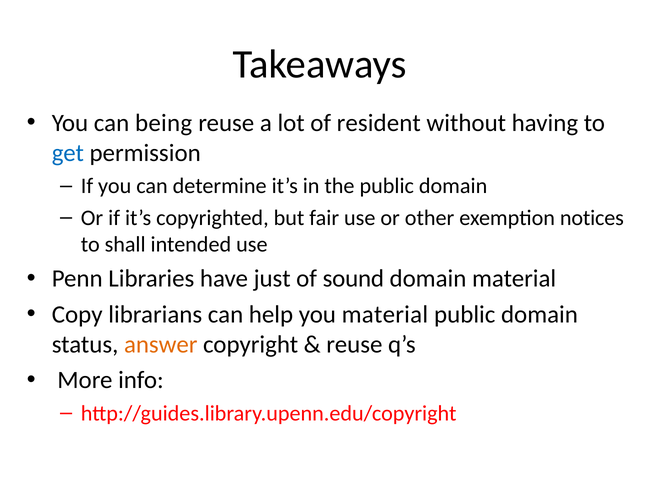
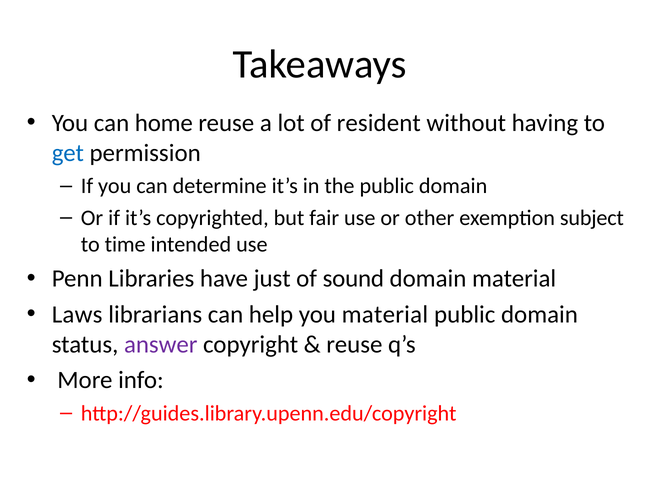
being: being -> home (164, 123)
notices: notices -> subject (592, 218)
shall: shall -> time (125, 245)
Copy: Copy -> Laws (77, 315)
answer colour: orange -> purple (161, 345)
